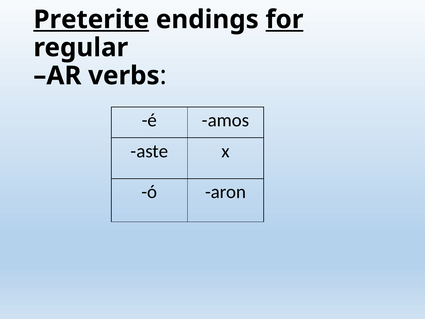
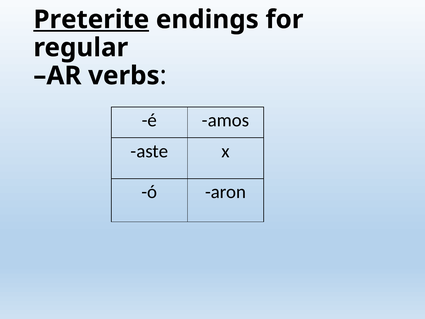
for underline: present -> none (284, 20)
